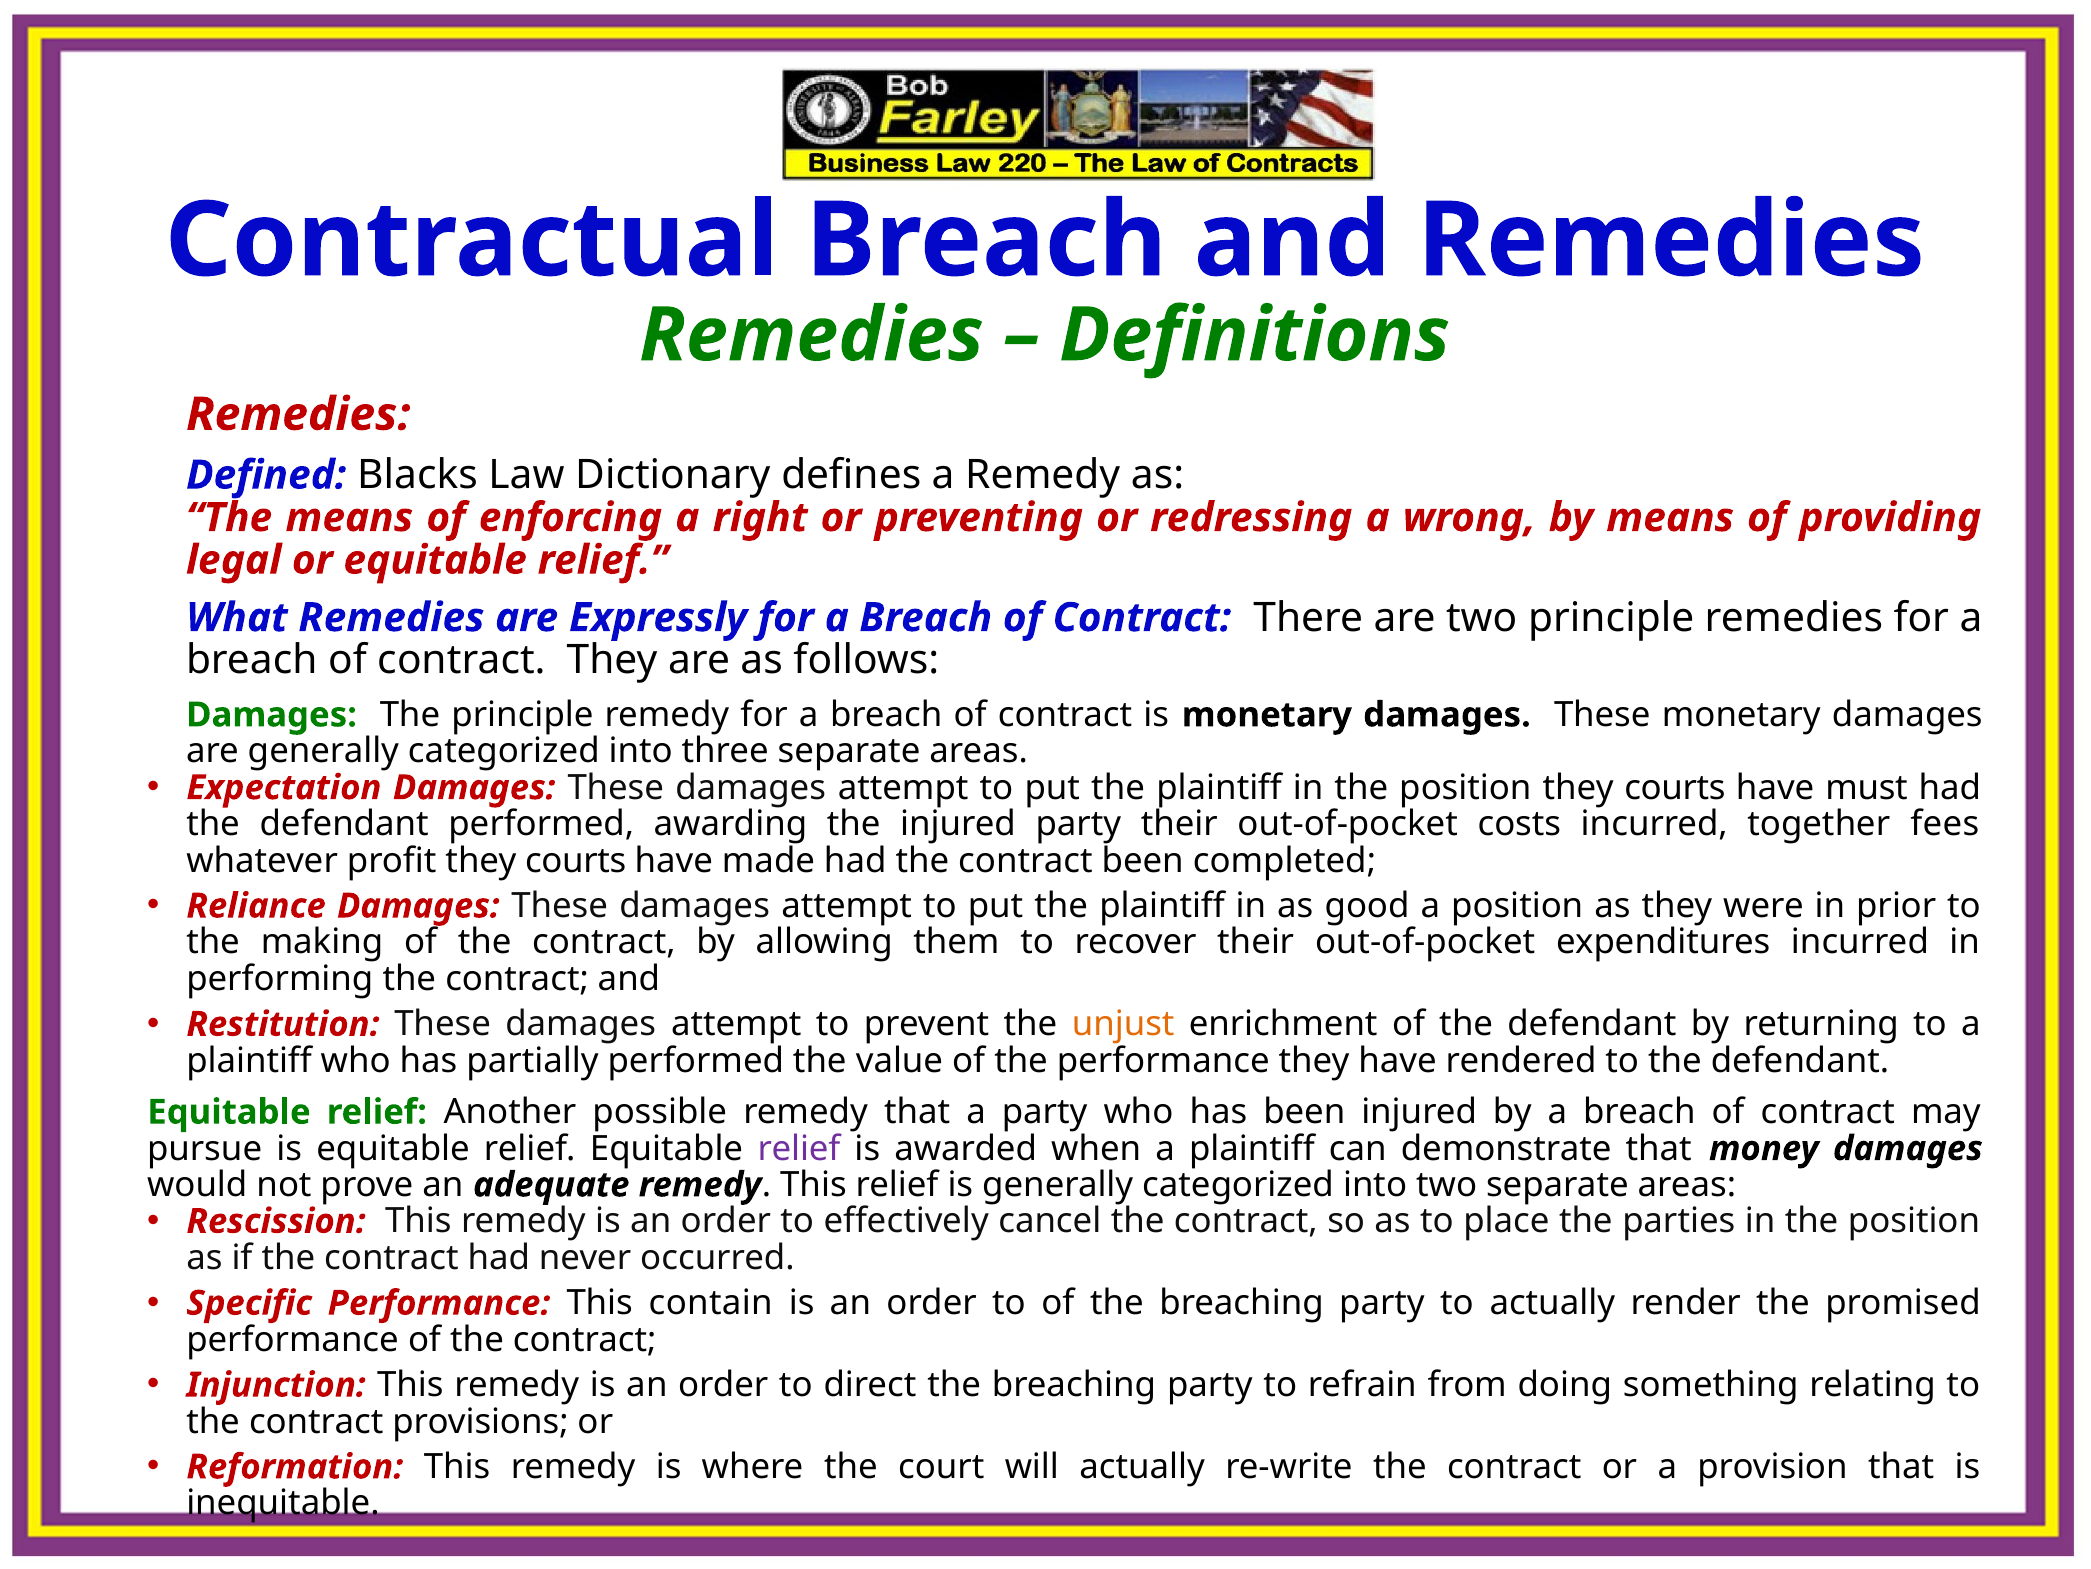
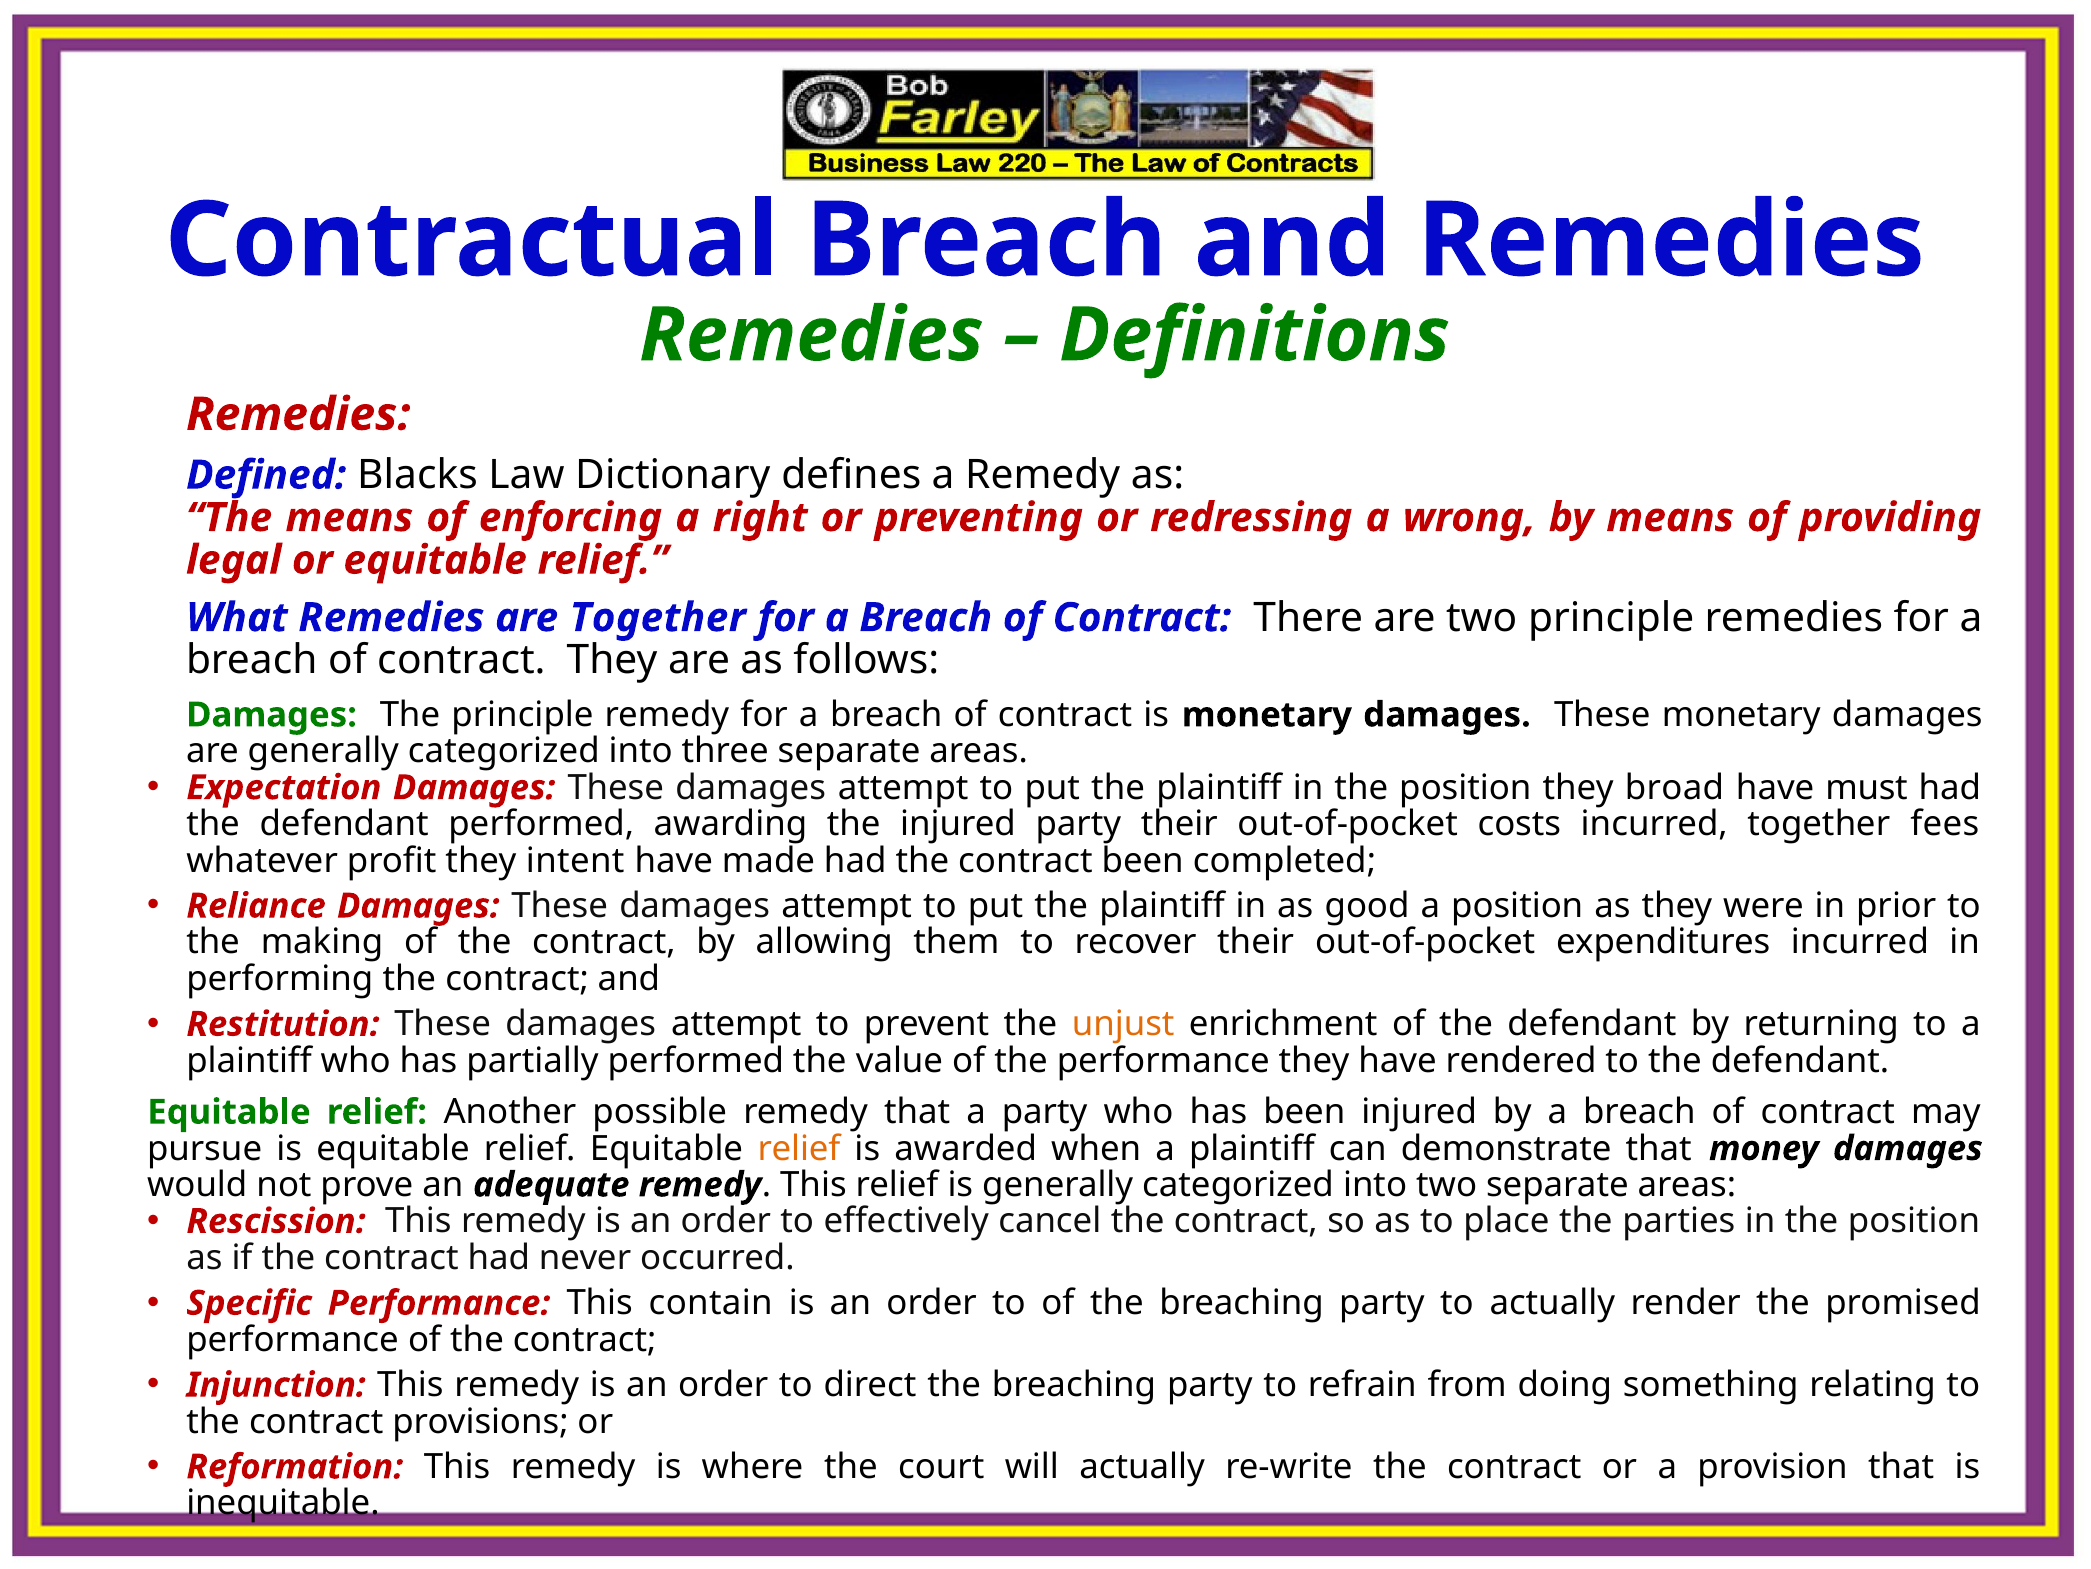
are Expressly: Expressly -> Together (658, 618)
position they courts: courts -> broad (1675, 787)
profit they courts: courts -> intent (575, 860)
relief colour: purple -> orange (799, 1148)
